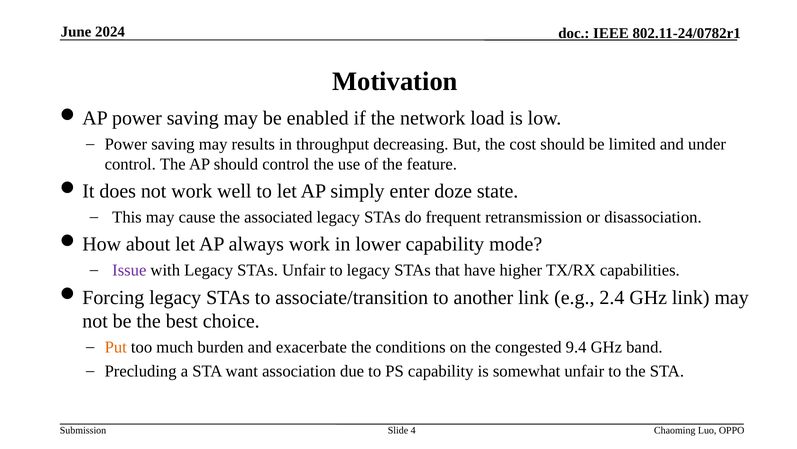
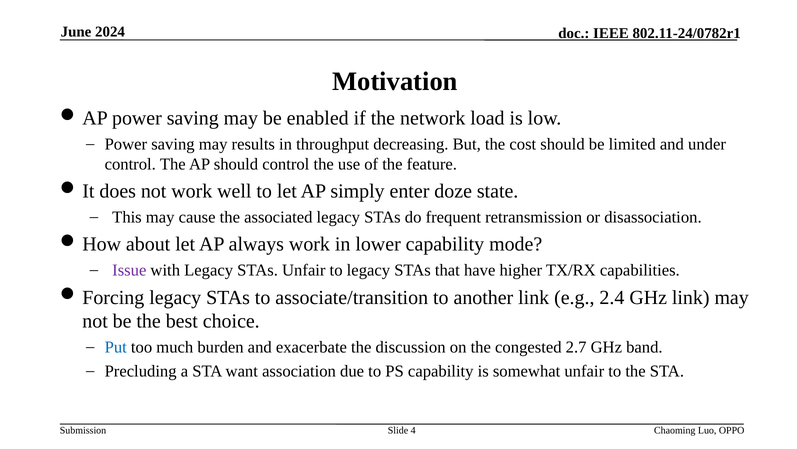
Put colour: orange -> blue (116, 347)
conditions: conditions -> discussion (411, 347)
9.4: 9.4 -> 2.7 (576, 347)
